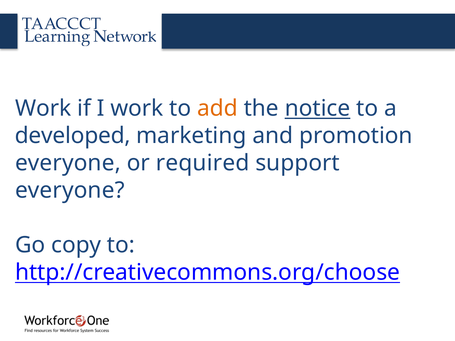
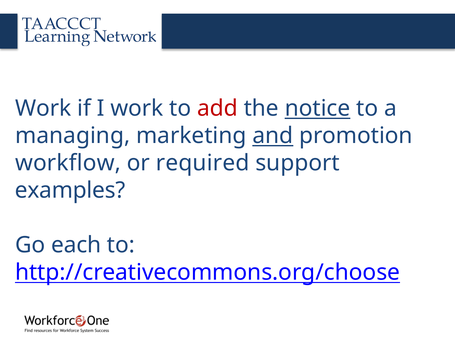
add colour: orange -> red (217, 109)
developed: developed -> managing (73, 136)
and underline: none -> present (273, 136)
everyone: everyone -> workflow (68, 163)
everyone: everyone -> examples (70, 190)
copy: copy -> each (76, 245)
